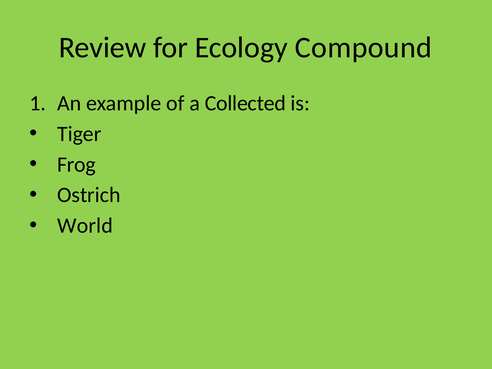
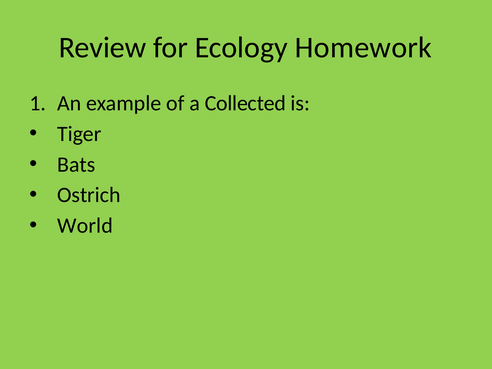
Compound: Compound -> Homework (363, 48)
Frog: Frog -> Bats (76, 164)
